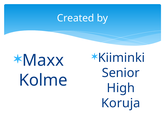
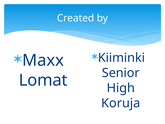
Kolme: Kolme -> Lomat (43, 80)
